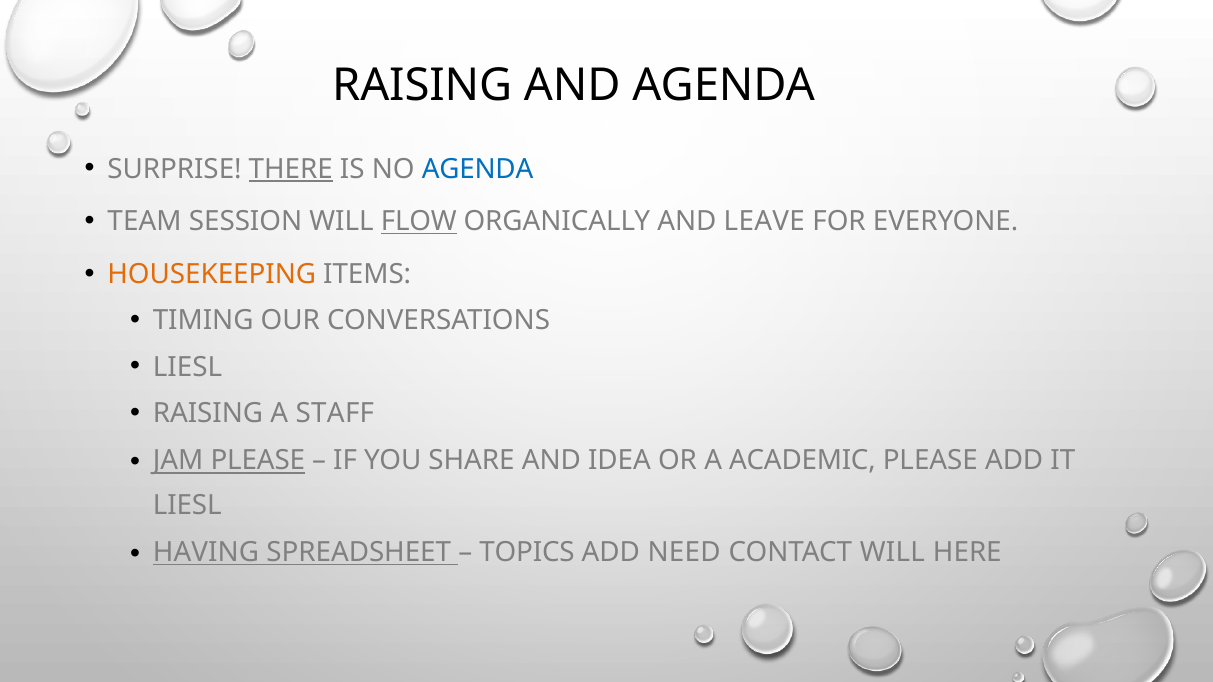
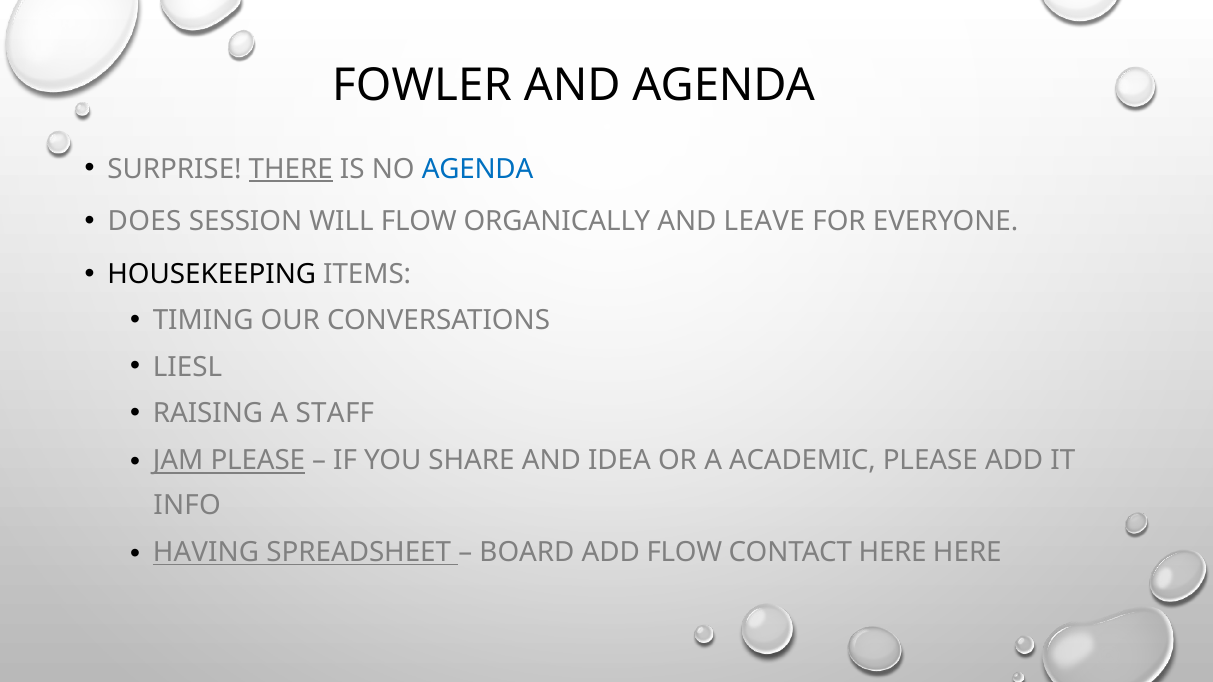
RAISING: RAISING -> FOWLER (422, 85)
TEAM: TEAM -> DOES (144, 222)
FLOW underline: present -> none (419, 222)
HOUSEKEEPING colour: orange -> black (212, 274)
LIESL: LIESL -> INFO (187, 505)
TOPICS: TOPICS -> BOARD (527, 552)
ADD NEED: NEED -> FLOW (684, 552)
CONTACT WILL: WILL -> HERE (893, 552)
